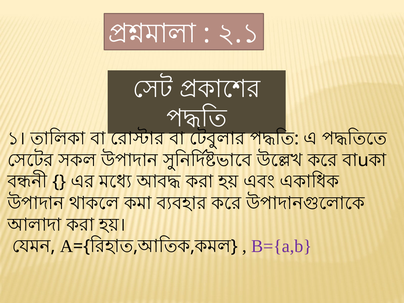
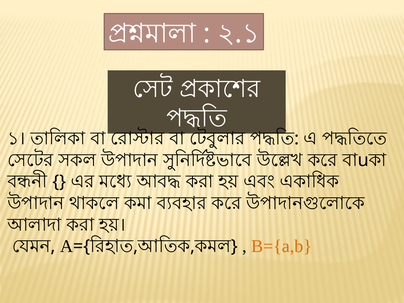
B={a,b colour: purple -> orange (281, 246)
